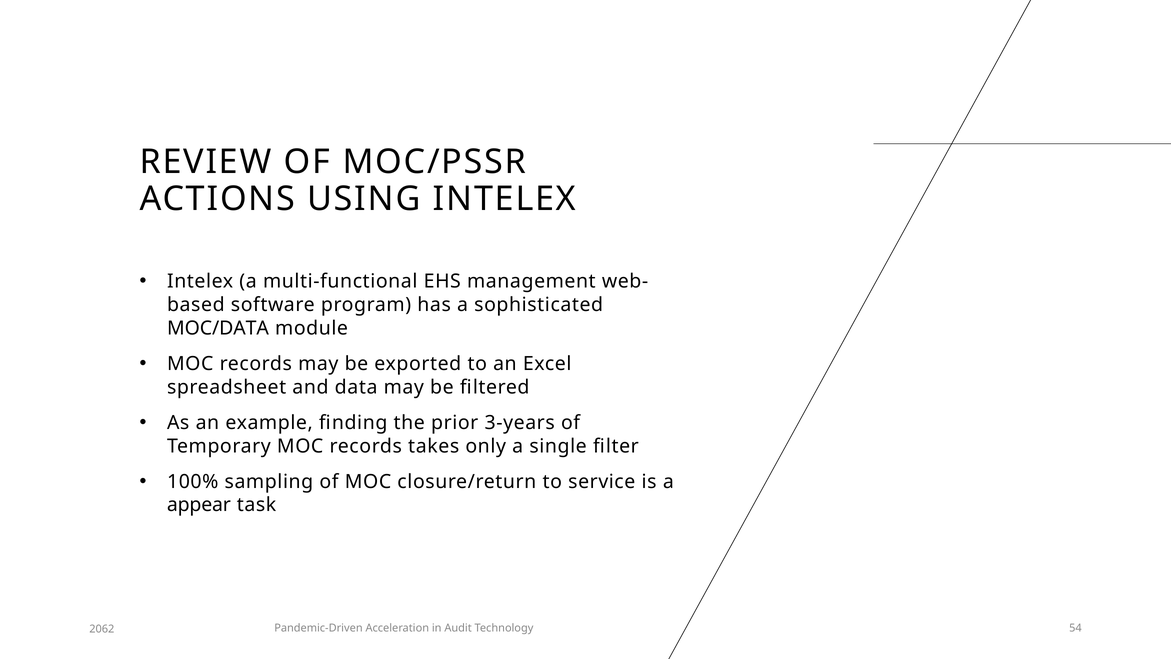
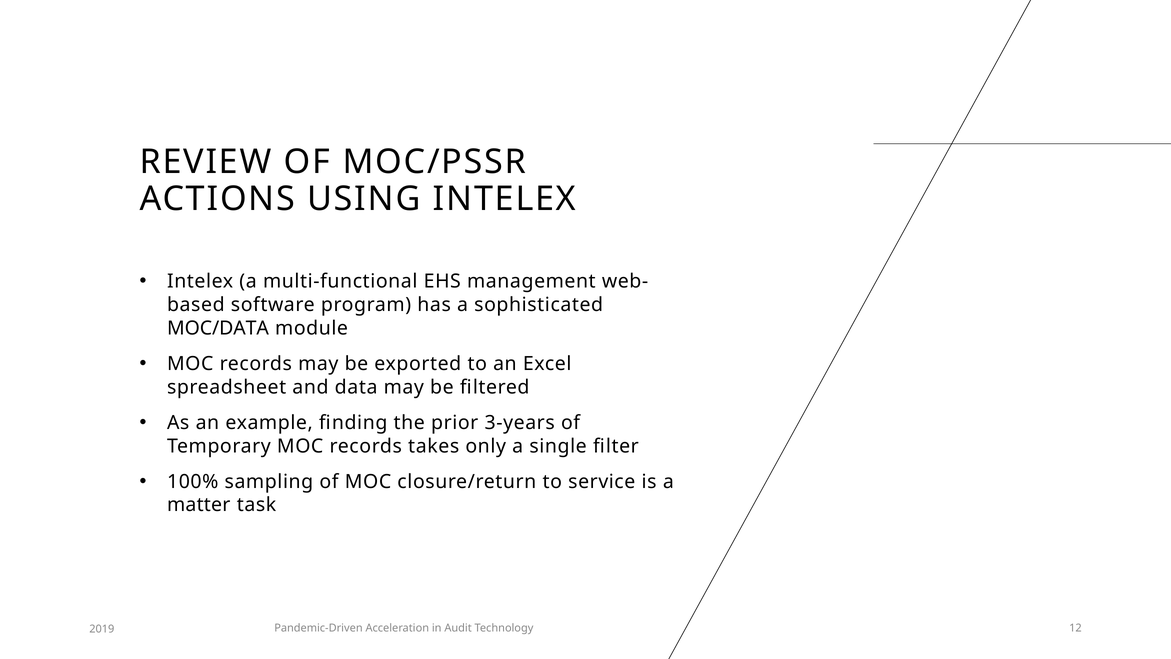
appear: appear -> matter (199, 505)
54: 54 -> 12 (1076, 628)
2062: 2062 -> 2019 (102, 629)
